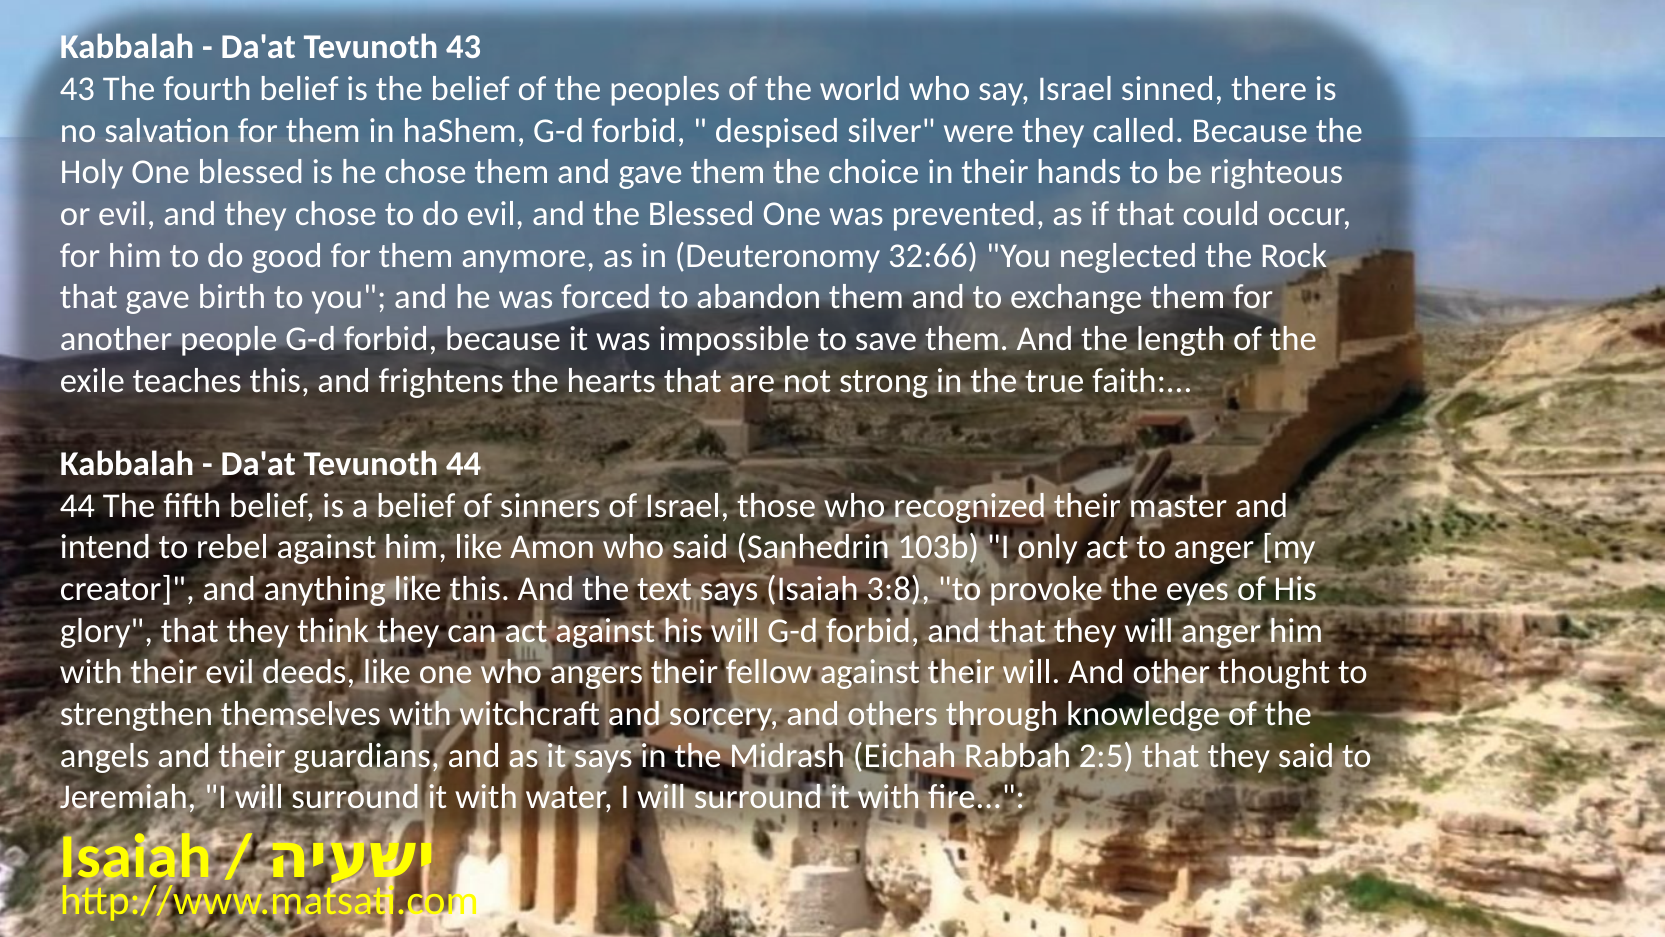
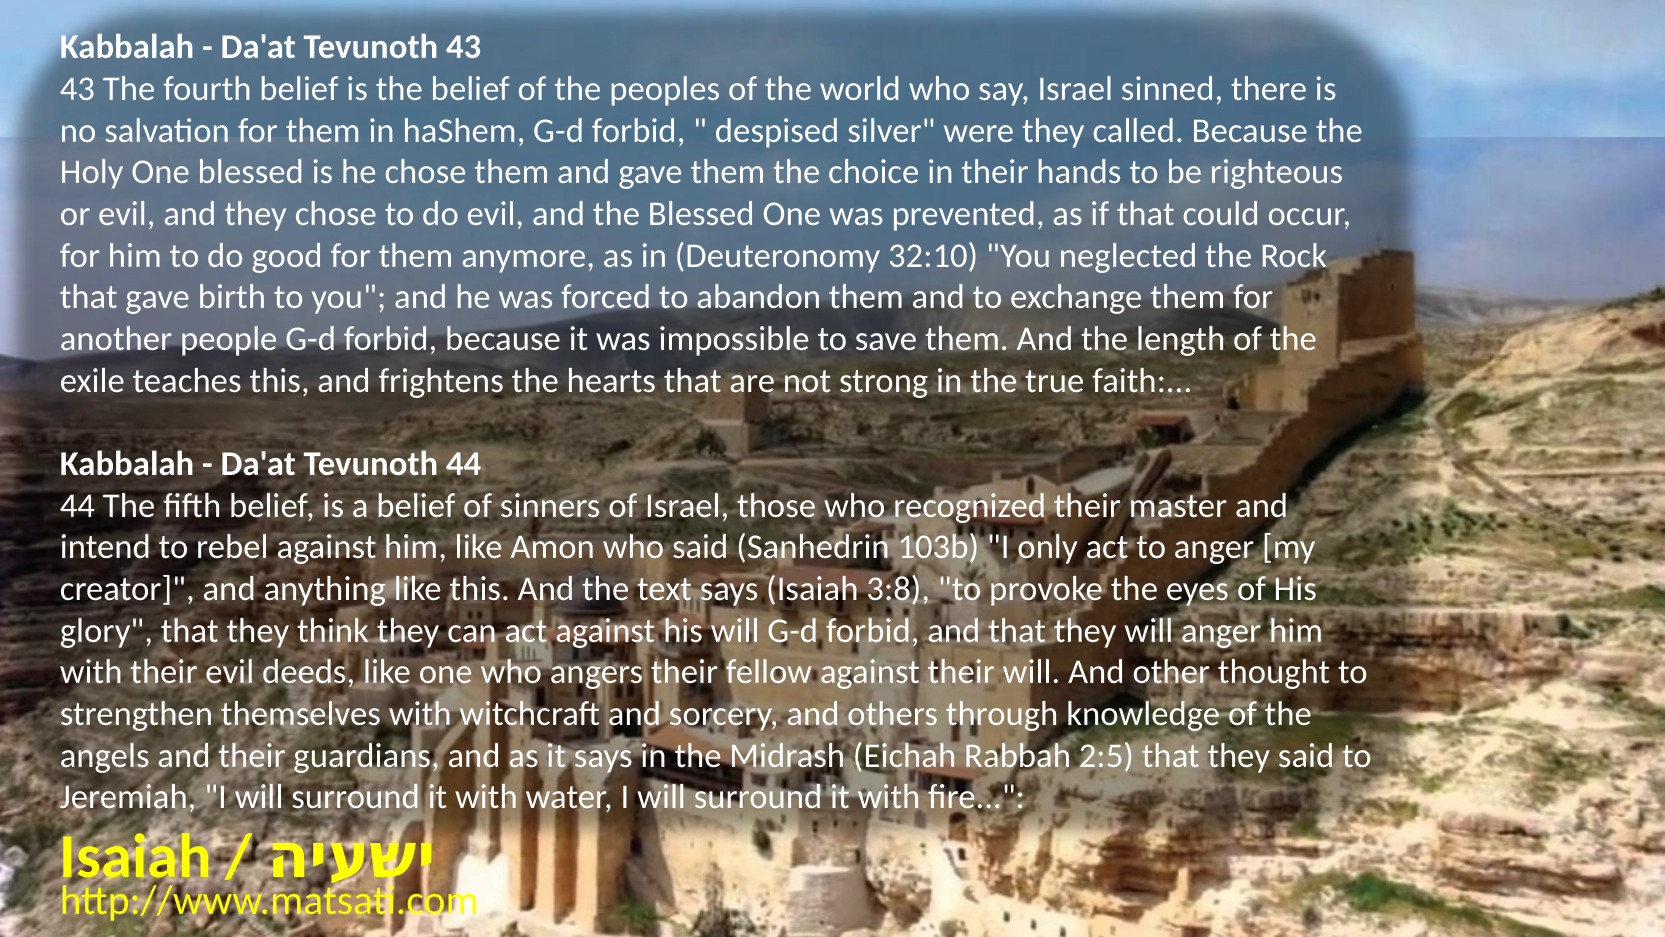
32:66: 32:66 -> 32:10 (933, 256)
